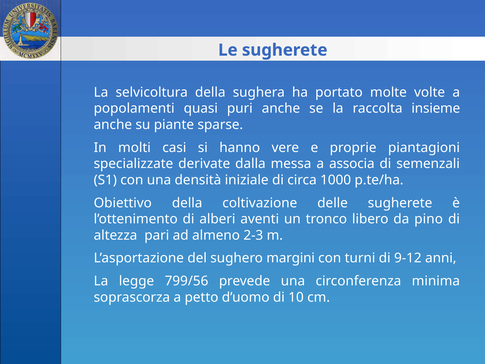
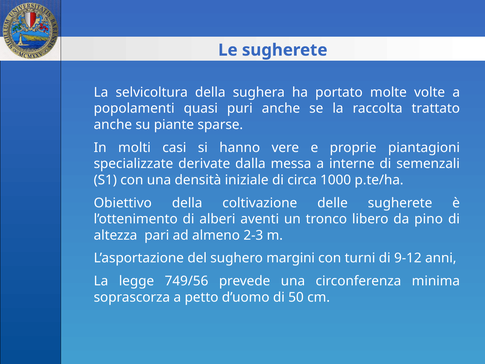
insieme: insieme -> trattato (436, 108)
associa: associa -> interne (352, 164)
799/56: 799/56 -> 749/56 (187, 281)
10: 10 -> 50 (296, 297)
